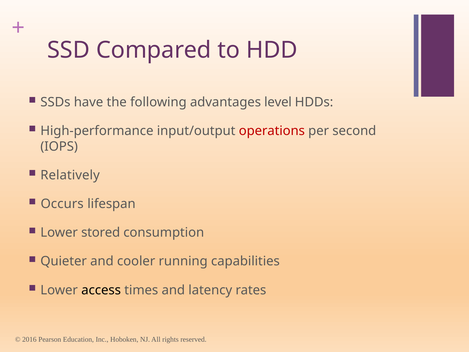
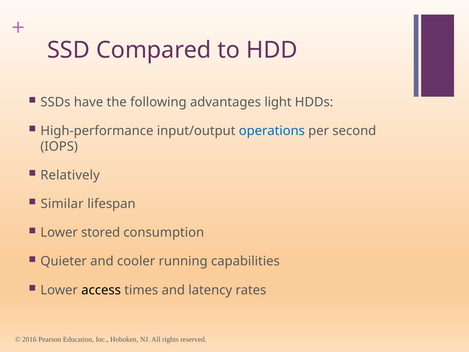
level: level -> light (278, 102)
operations colour: red -> blue (272, 131)
Occurs: Occurs -> Similar (62, 204)
